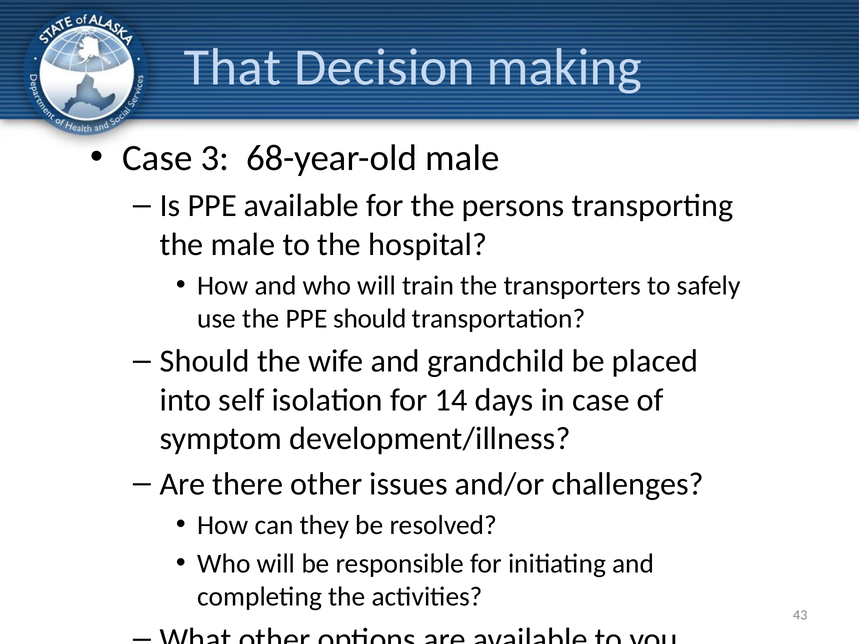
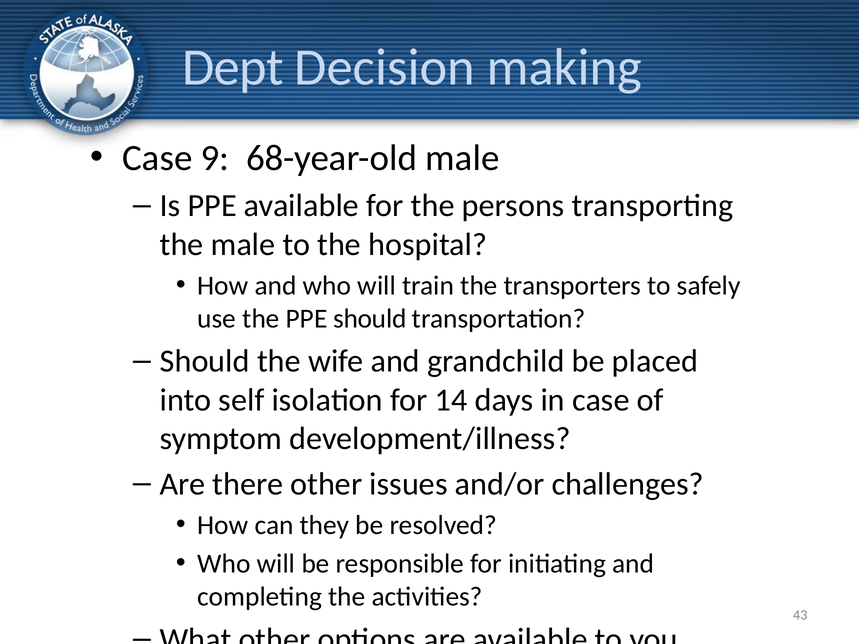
That: That -> Dept (233, 67)
3: 3 -> 9 (215, 158)
